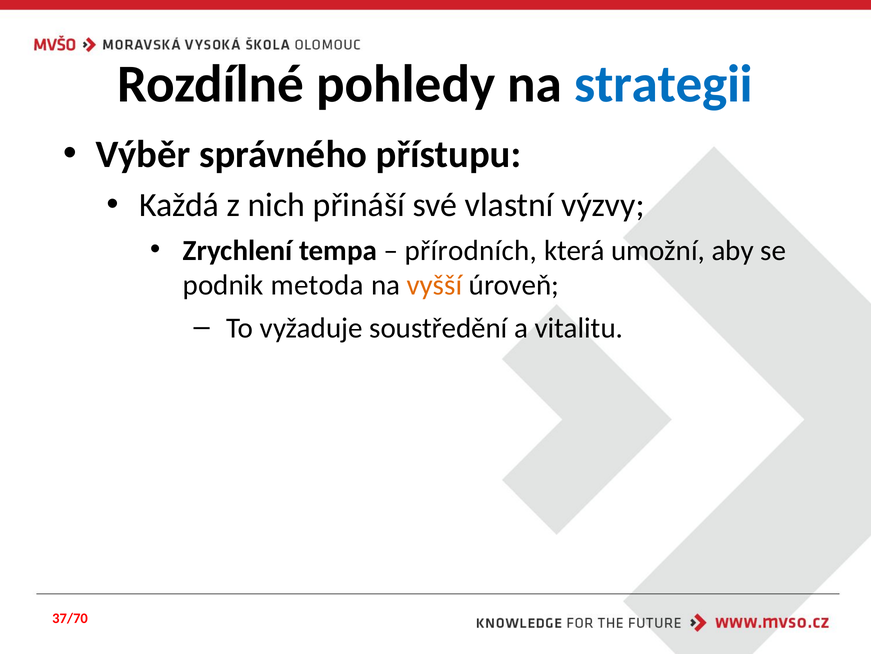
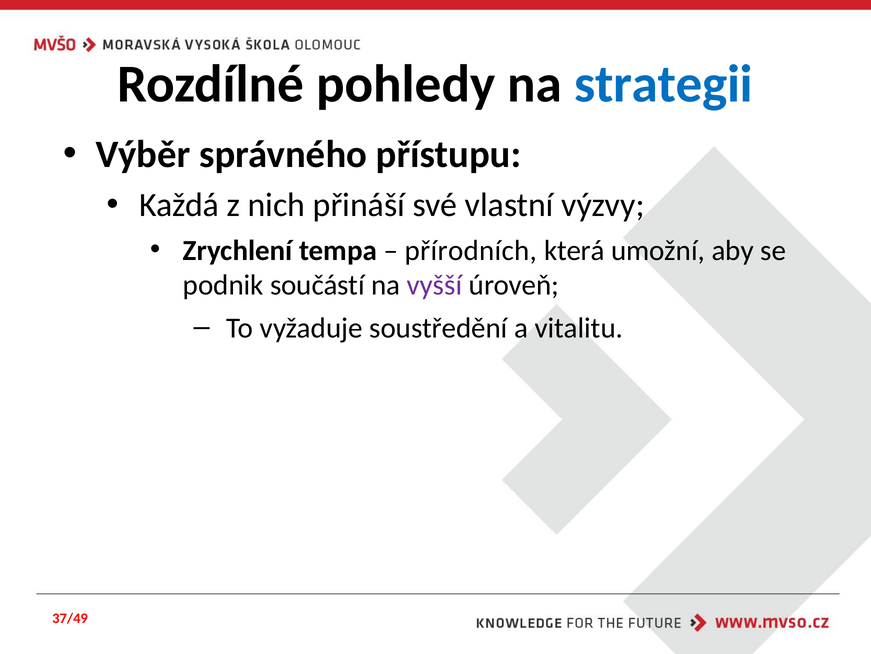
metoda: metoda -> součástí (317, 285)
vyšší colour: orange -> purple (434, 285)
37/70: 37/70 -> 37/49 (70, 618)
